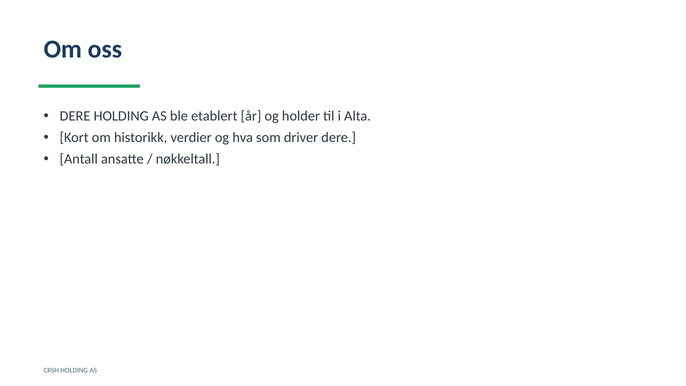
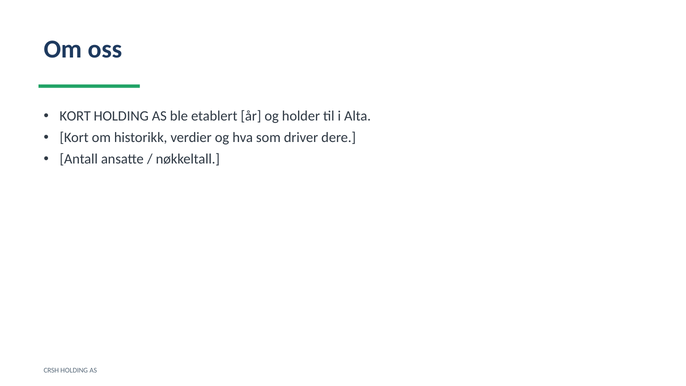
DERE: DERE -> KORT (75, 116)
